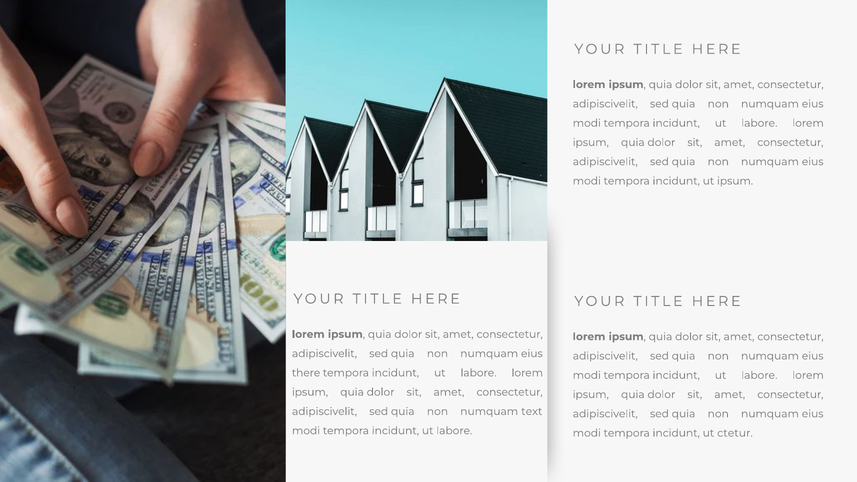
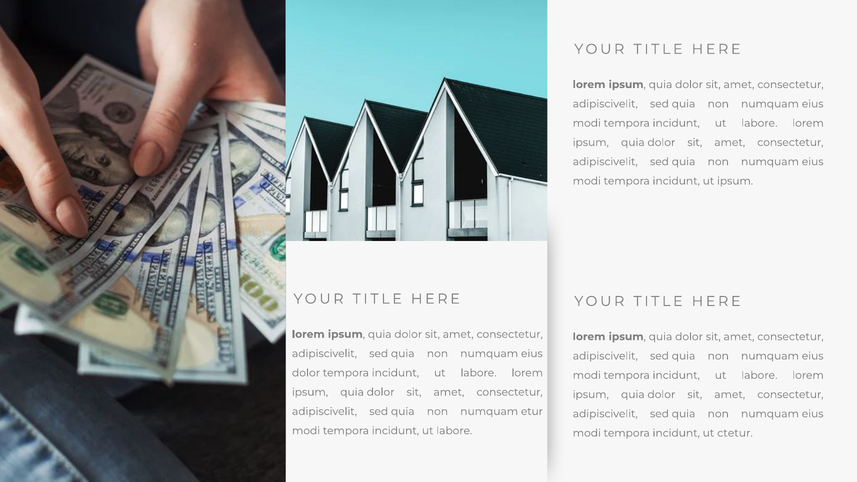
there: there -> dolor (306, 373)
text: text -> etur (532, 411)
